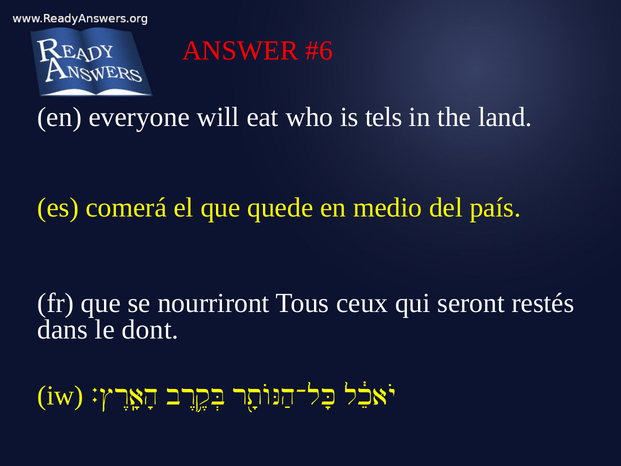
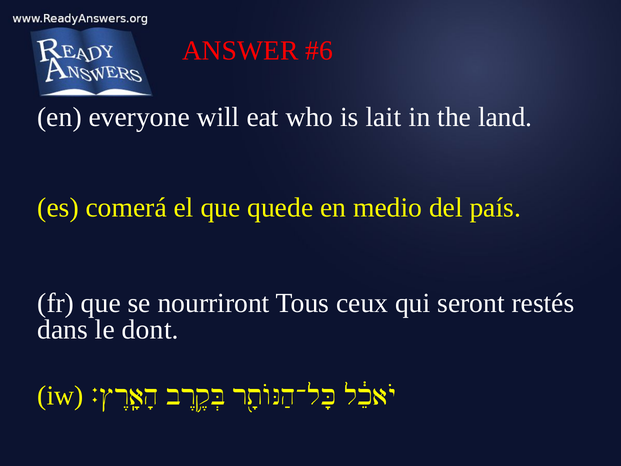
tels: tels -> lait (384, 117)
